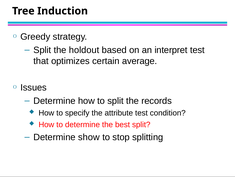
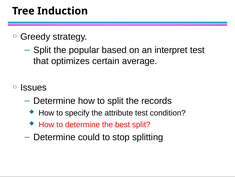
holdout: holdout -> popular (84, 50)
show: show -> could (89, 137)
